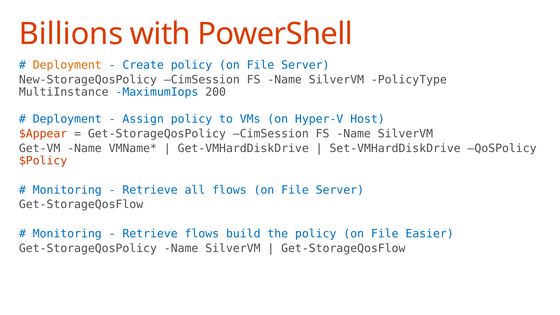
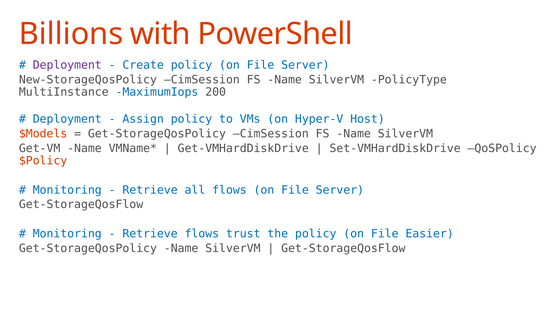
Deployment colour: orange -> purple (67, 65)
$Appear: $Appear -> $Models (43, 134)
build: build -> trust (243, 234)
